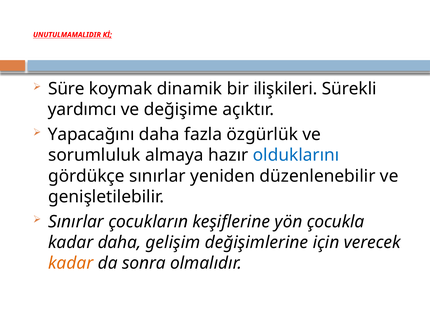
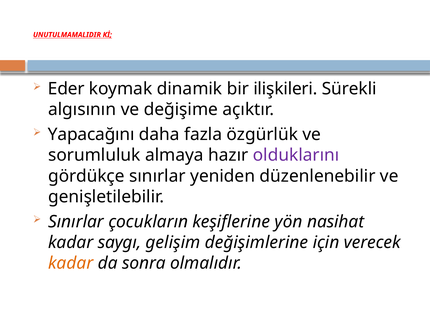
Süre: Süre -> Eder (66, 89)
yardımcı: yardımcı -> algısının (82, 110)
olduklarını colour: blue -> purple (296, 156)
çocukla: çocukla -> nasihat (336, 222)
kadar daha: daha -> saygı (119, 243)
